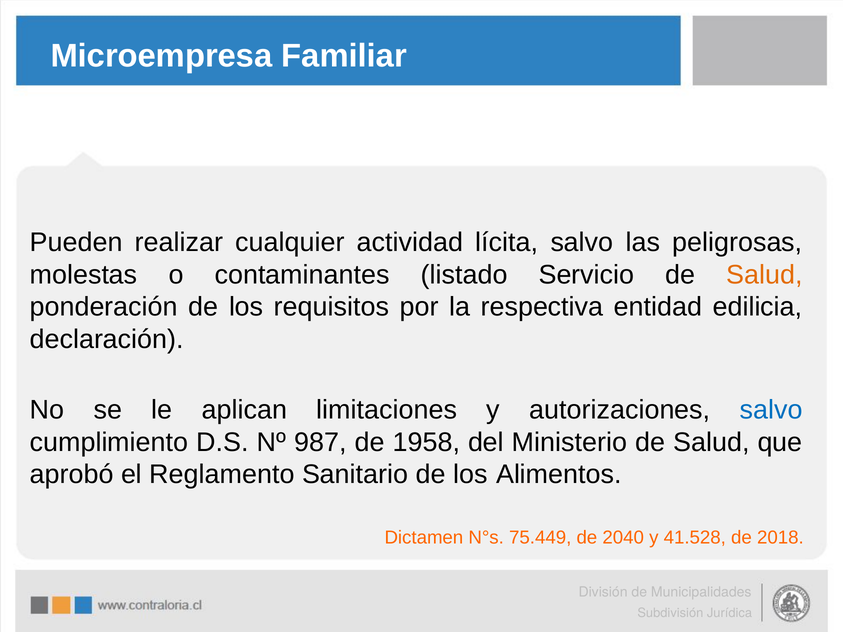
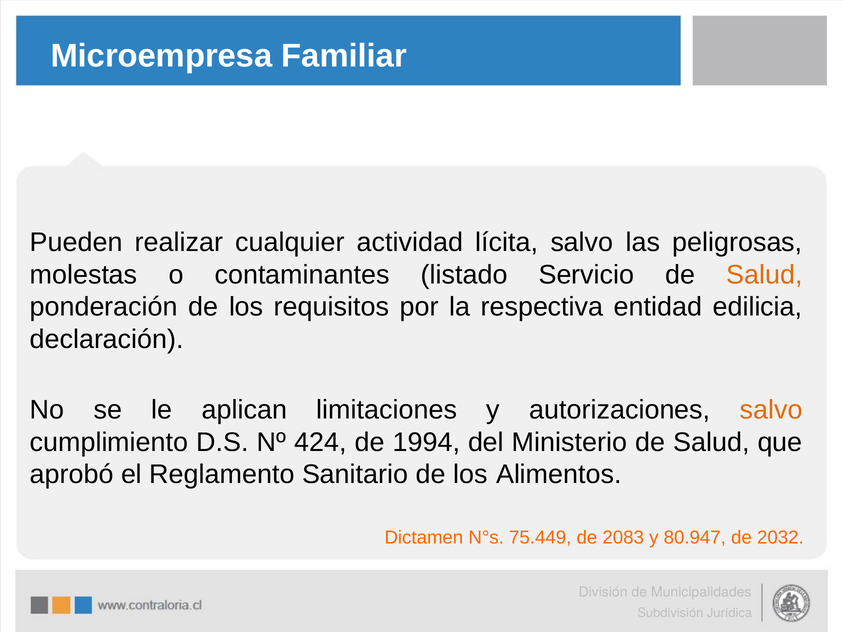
salvo colour: blue -> orange (771, 410)
987: 987 -> 424 (320, 442)
1958: 1958 -> 1994 (426, 442)
2040: 2040 -> 2083 (623, 538)
41.528: 41.528 -> 80.947 (695, 538)
2018: 2018 -> 2032 (780, 538)
